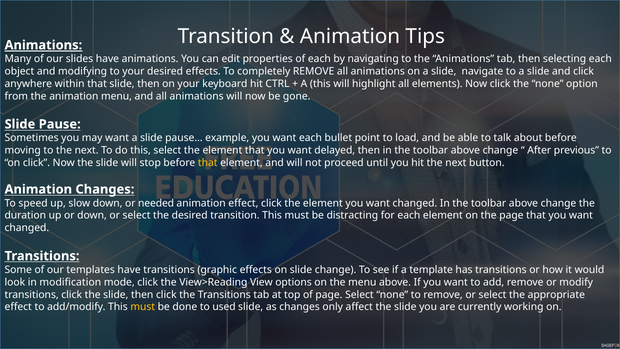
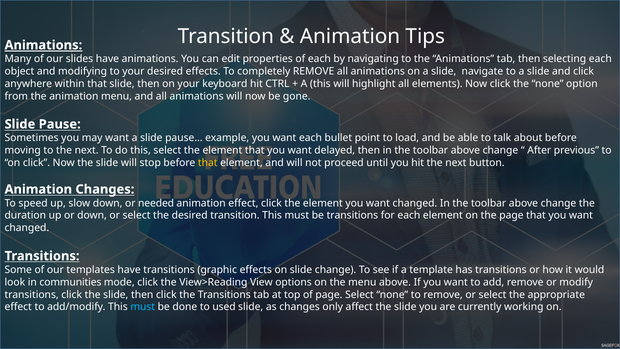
be distracting: distracting -> transitions (352, 215)
modification: modification -> communities (70, 282)
must colour: yellow -> light blue (143, 307)
